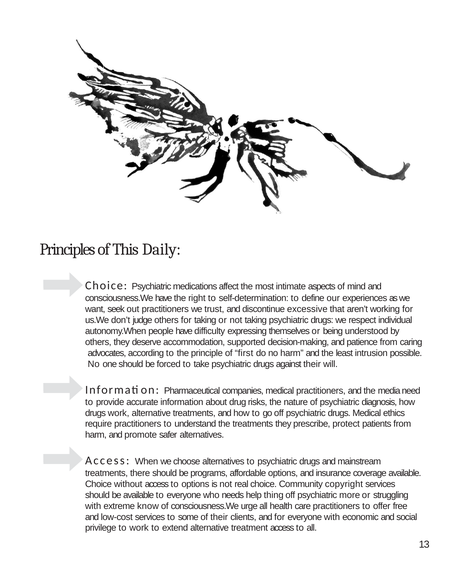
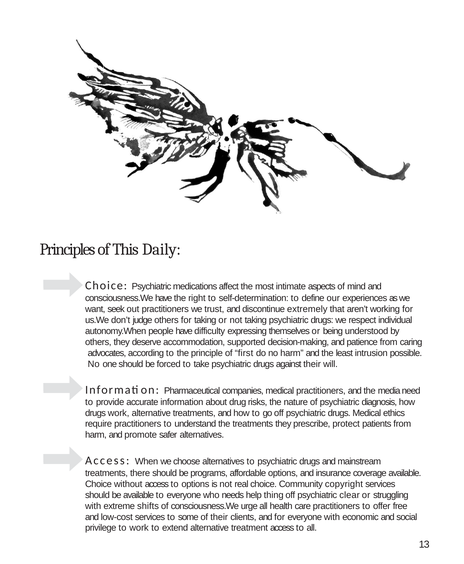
excessive: excessive -> extremely (307, 309)
more: more -> clear (350, 495)
know: know -> shifts (148, 505)
